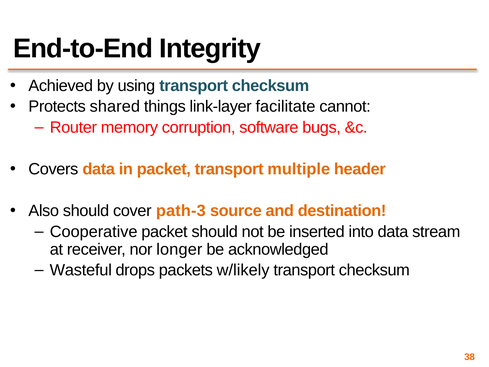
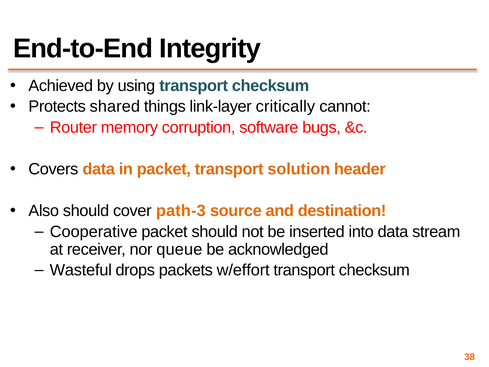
facilitate: facilitate -> critically (285, 106)
multiple: multiple -> solution (299, 169)
longer: longer -> queue (179, 249)
w/likely: w/likely -> w/effort (243, 270)
